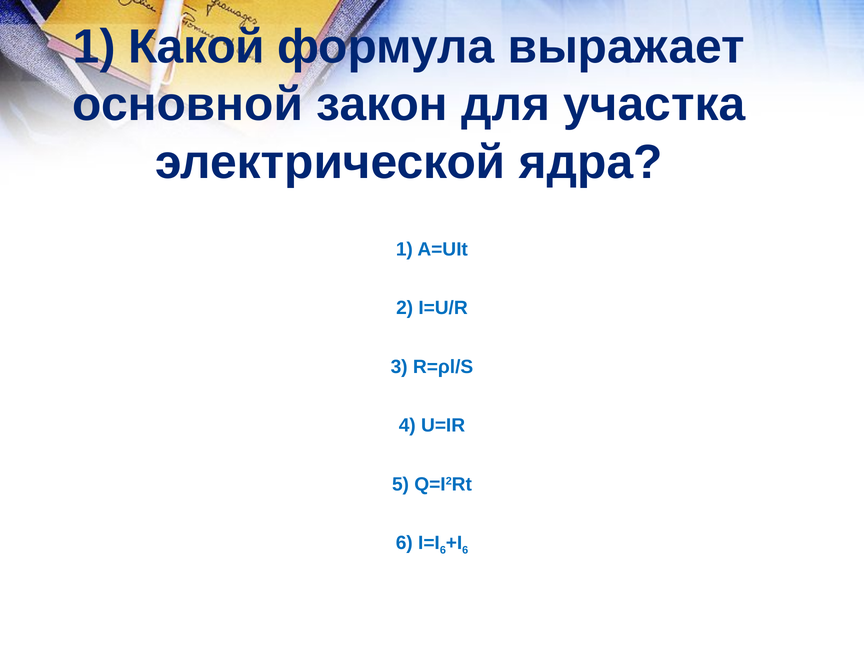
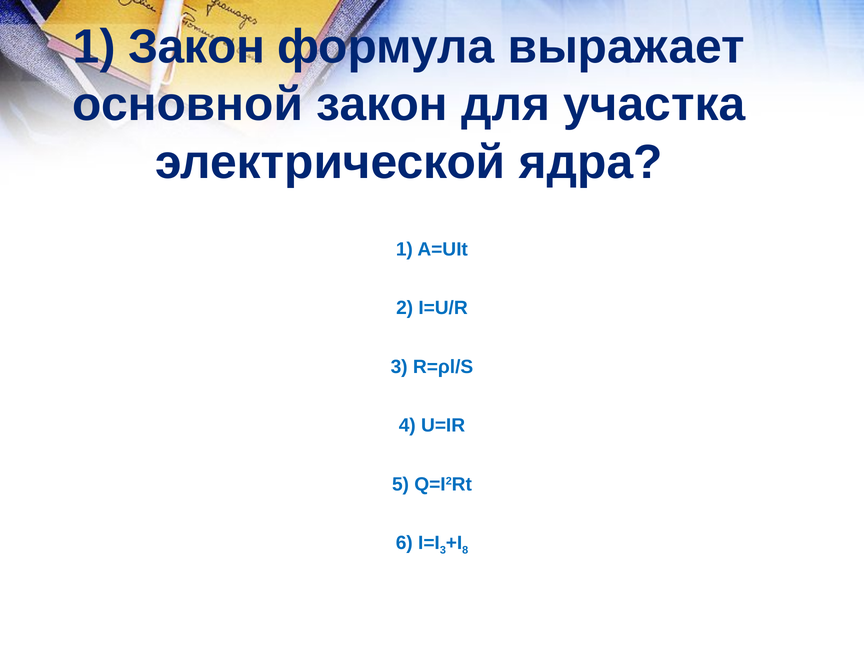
1 Какой: Какой -> Закон (197, 47)
6: 6 -> 3 (443, 550)
6: 6 -> 8 (465, 550)
